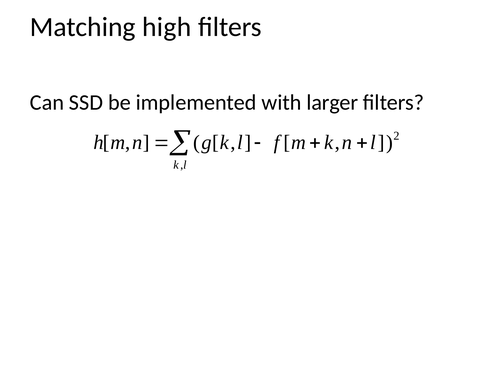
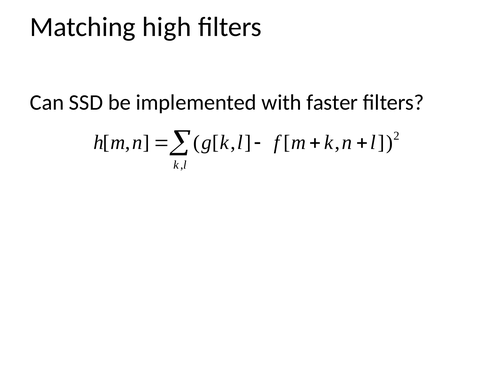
larger: larger -> faster (332, 102)
